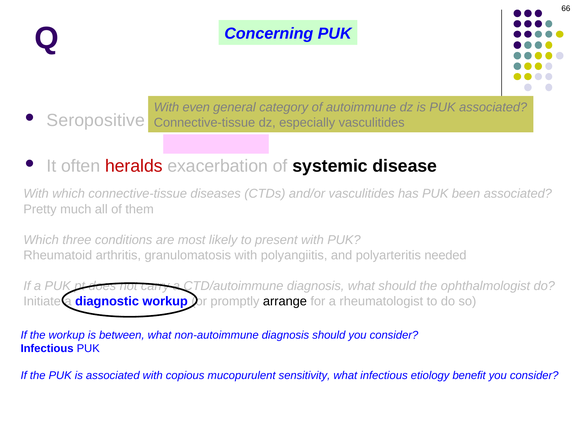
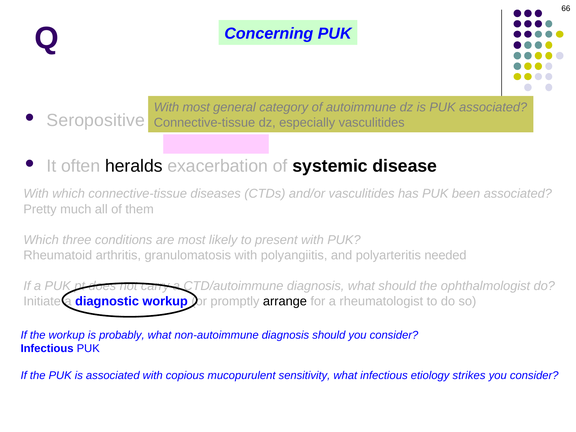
With even: even -> most (196, 107)
heralds colour: red -> black (134, 166)
between: between -> probably (122, 335)
benefit: benefit -> strikes (469, 375)
